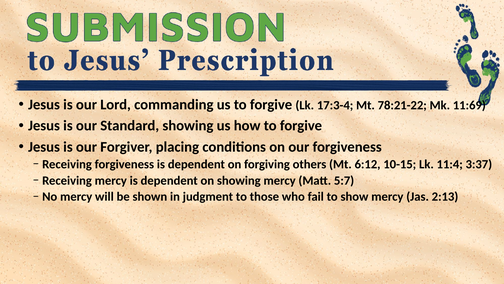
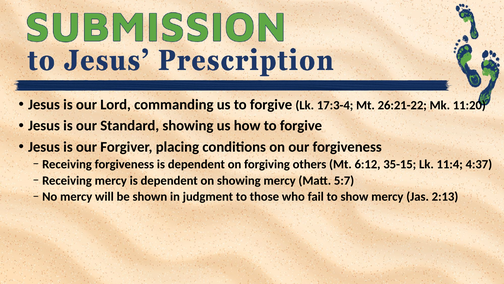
78:21-22: 78:21-22 -> 26:21-22 (402, 105)
11:69: 11:69 -> 11:20 (469, 105)
10-15: 10-15 -> 35-15 (400, 164)
3:37: 3:37 -> 4:37 (479, 164)
